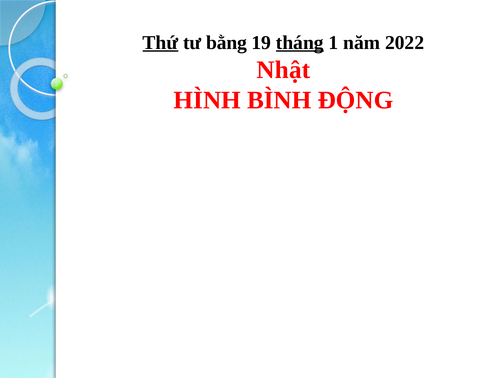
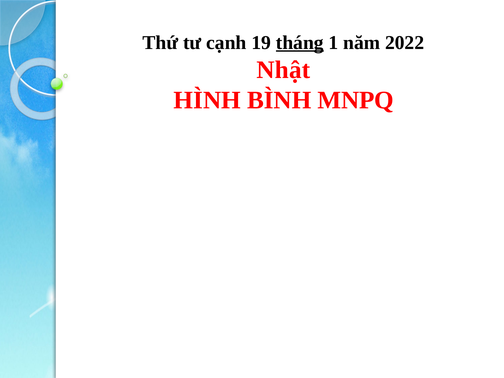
Thứ underline: present -> none (160, 43)
bằng: bằng -> cạnh (226, 43)
ĐỘNG: ĐỘNG -> MNPQ (356, 100)
